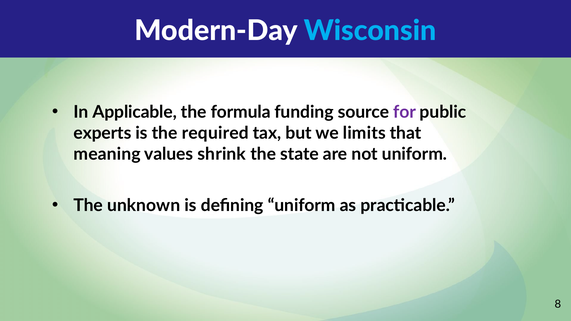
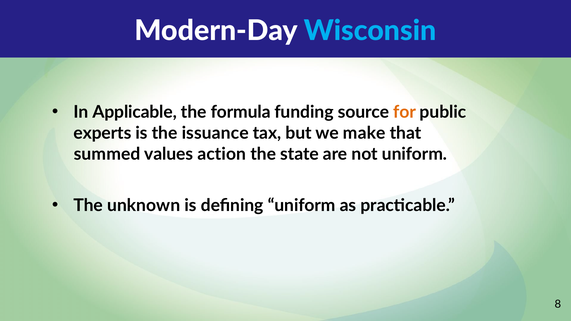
for colour: purple -> orange (405, 112)
required: required -> issuance (215, 133)
limits: limits -> make (364, 133)
meaning: meaning -> summed (107, 154)
shrink: shrink -> action (222, 154)
